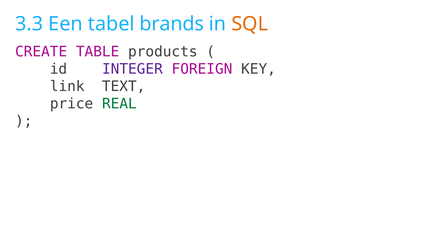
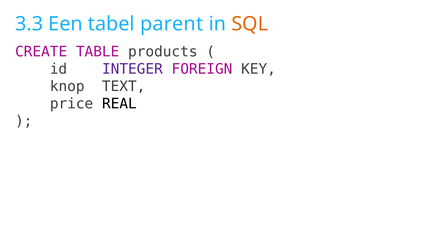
brands: brands -> parent (172, 24)
link: link -> knop (67, 86)
REAL colour: green -> black (119, 103)
